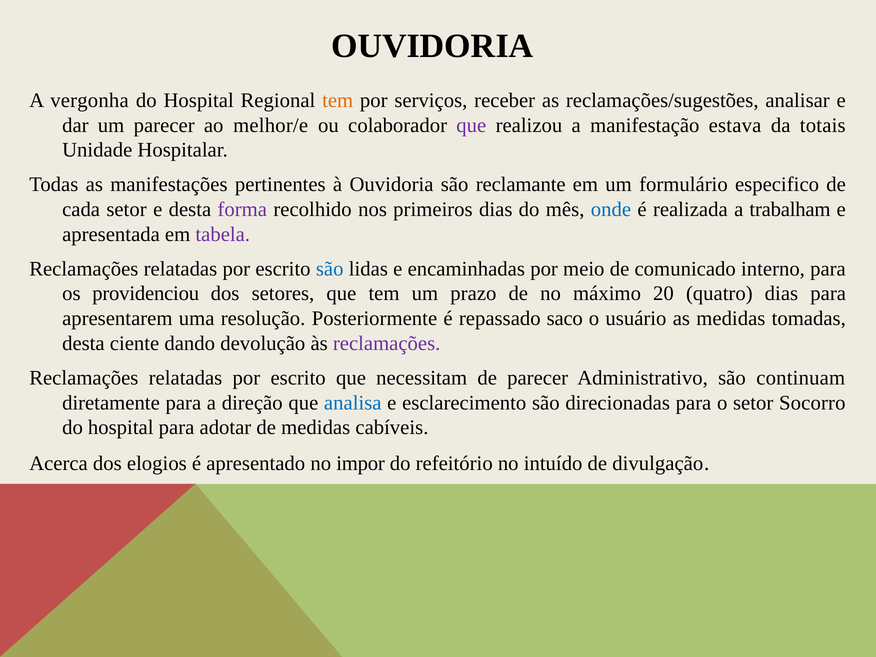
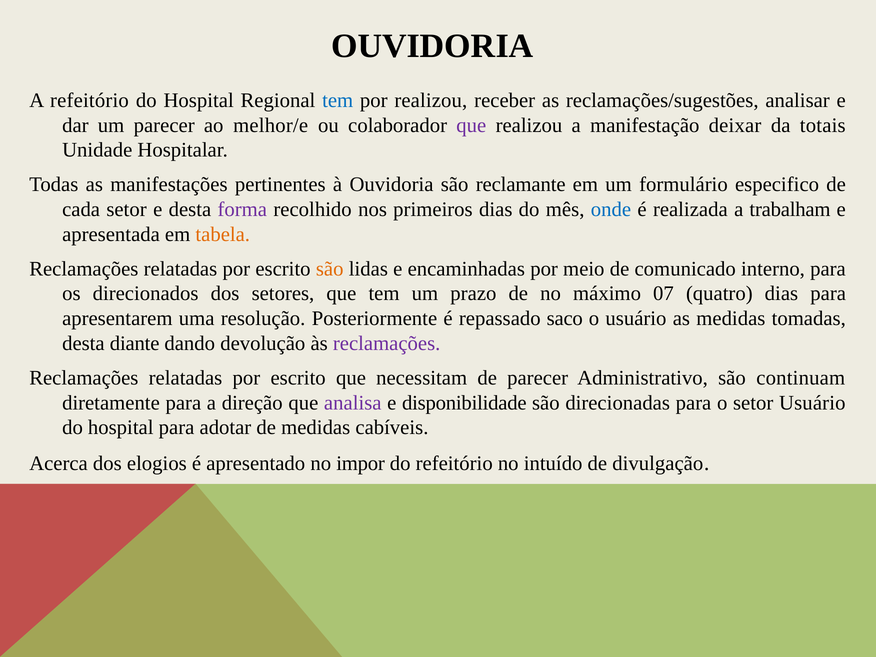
A vergonha: vergonha -> refeitório (89, 100)
tem colour: orange -> blue (338, 100)
por serviços: serviços -> realizou (431, 100)
estava: estava -> deixar (735, 125)
tabela colour: purple -> orange (223, 234)
são colour: blue -> orange (330, 269)
providenciou: providenciou -> direcionados (146, 294)
20: 20 -> 07 (663, 294)
ciente: ciente -> diante (135, 343)
analisa colour: blue -> purple (353, 403)
esclarecimento: esclarecimento -> disponibilidade (464, 403)
setor Socorro: Socorro -> Usuário (812, 403)
